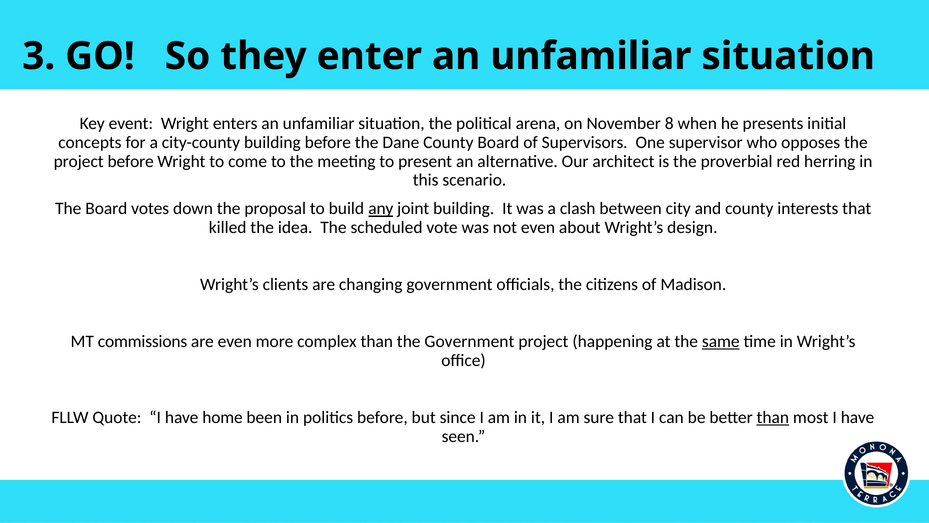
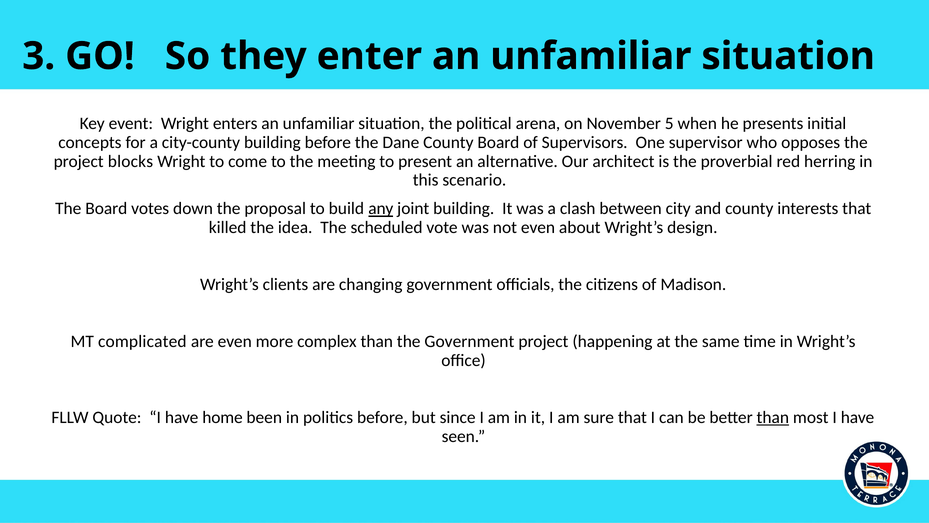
8: 8 -> 5 (669, 124)
project before: before -> blocks (130, 161)
commissions: commissions -> complicated (142, 341)
same underline: present -> none (721, 341)
